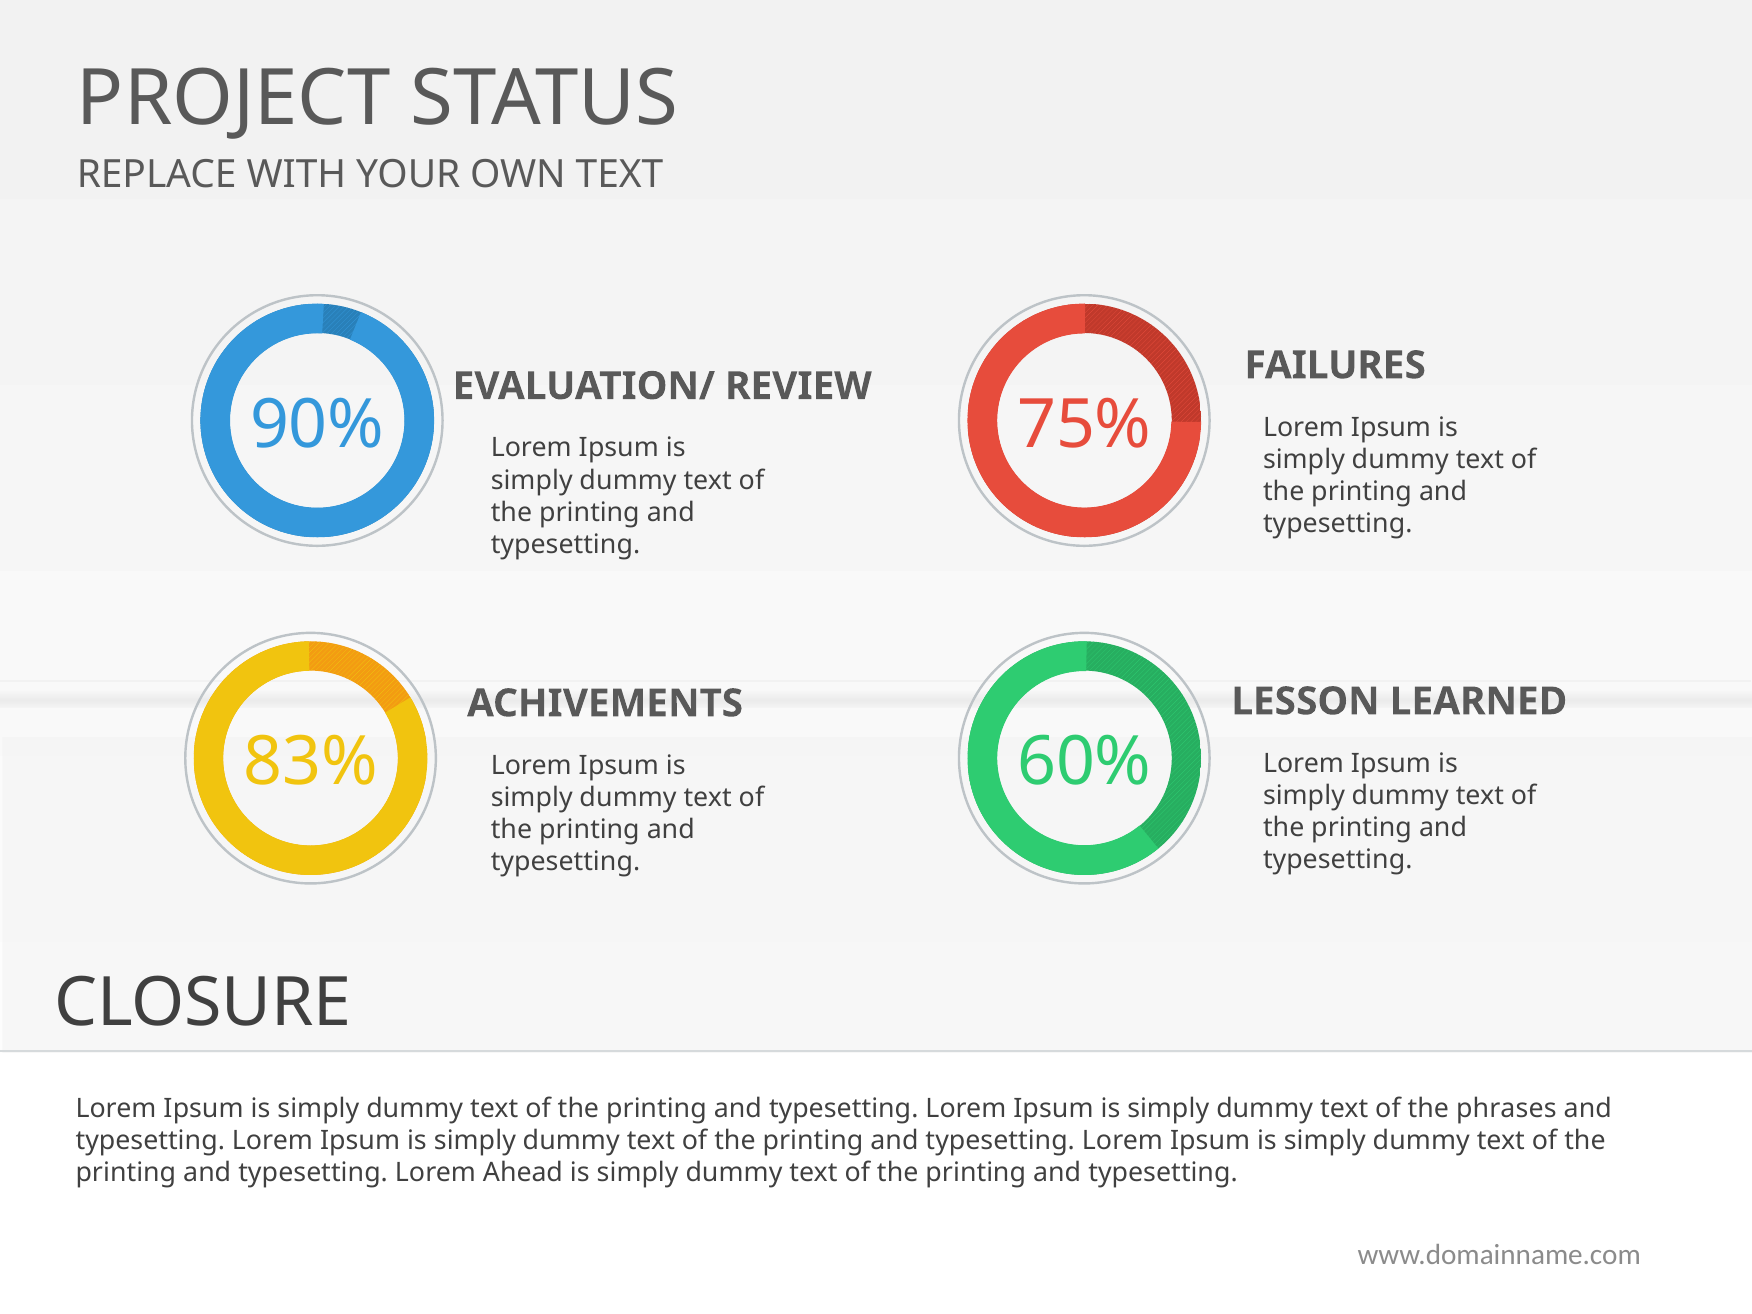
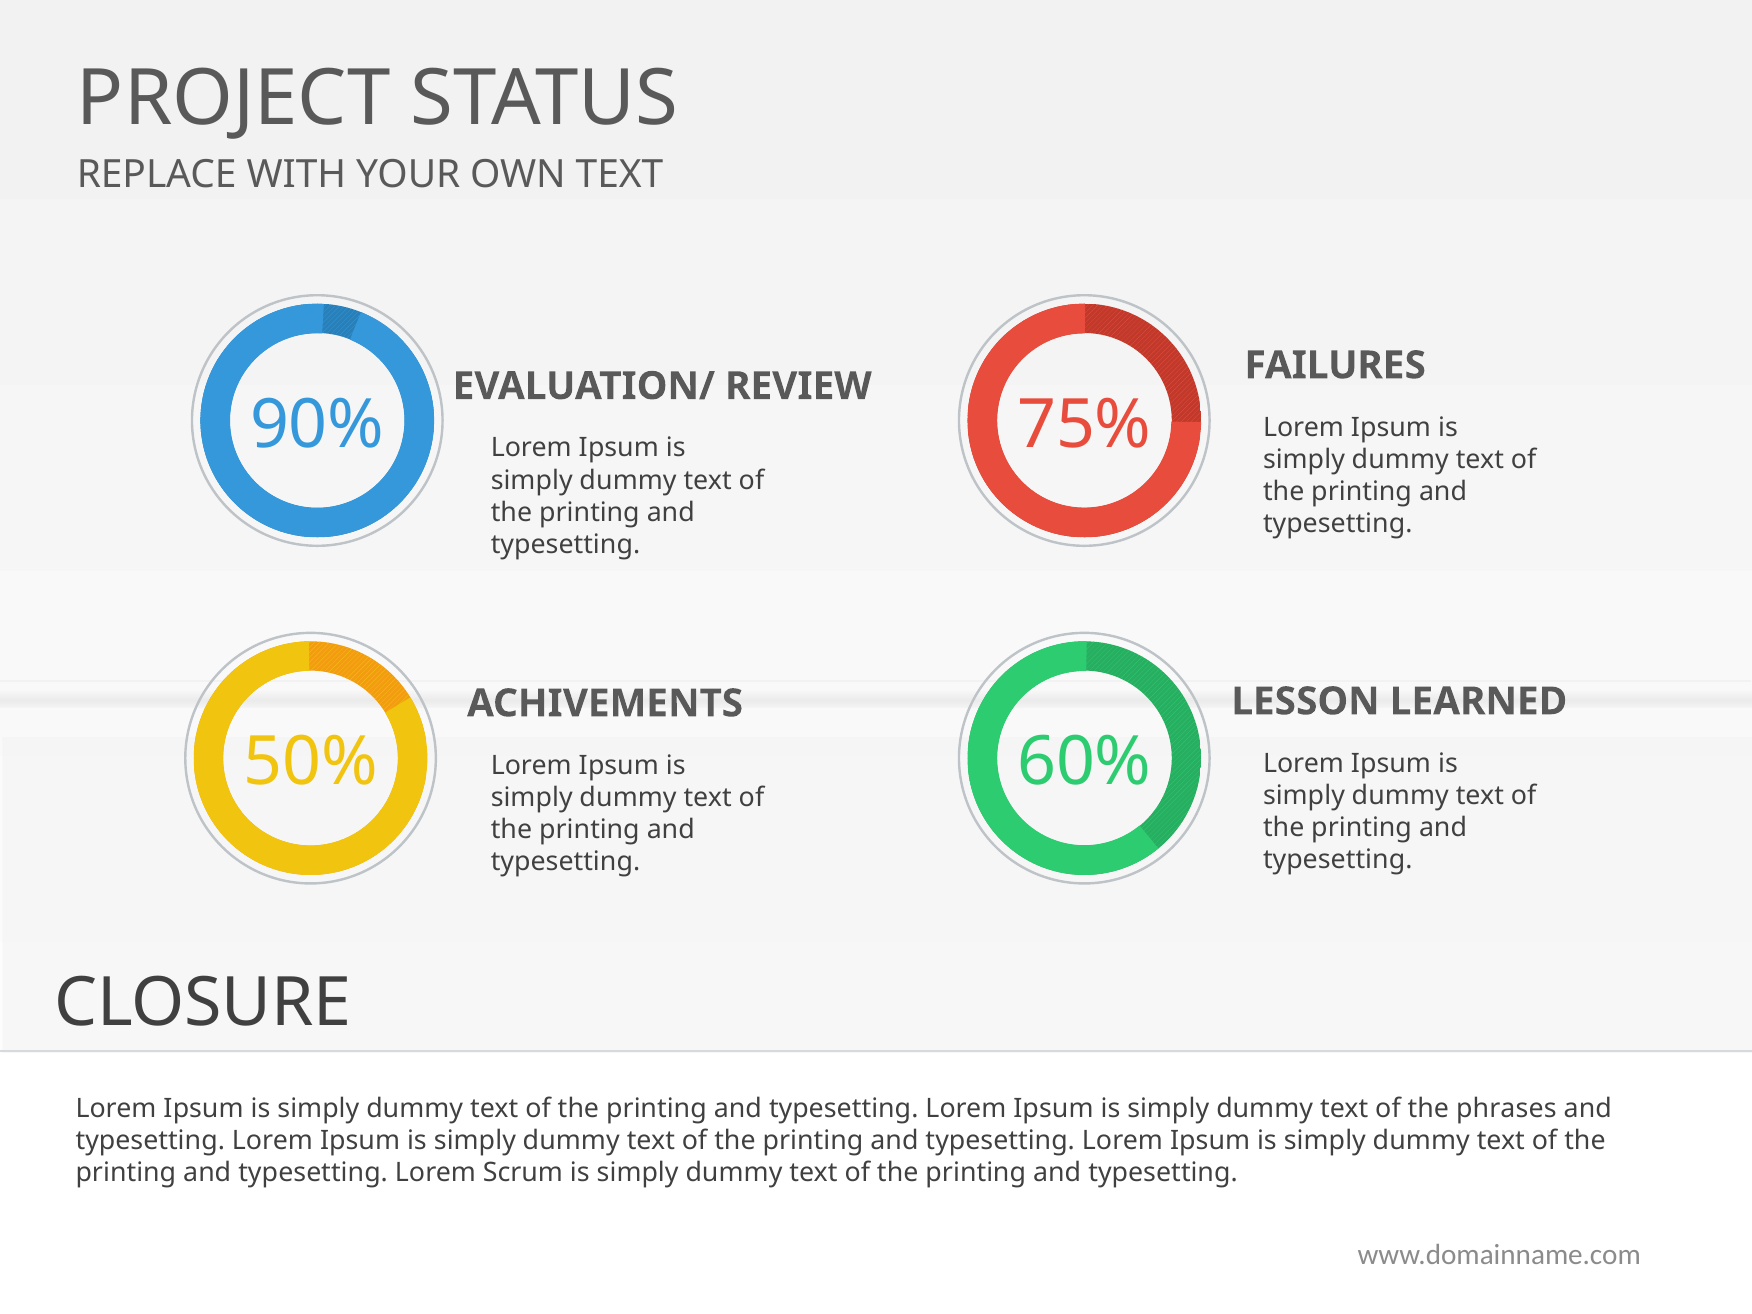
83%: 83% -> 50% (311, 762)
Ahead: Ahead -> Scrum (523, 1173)
